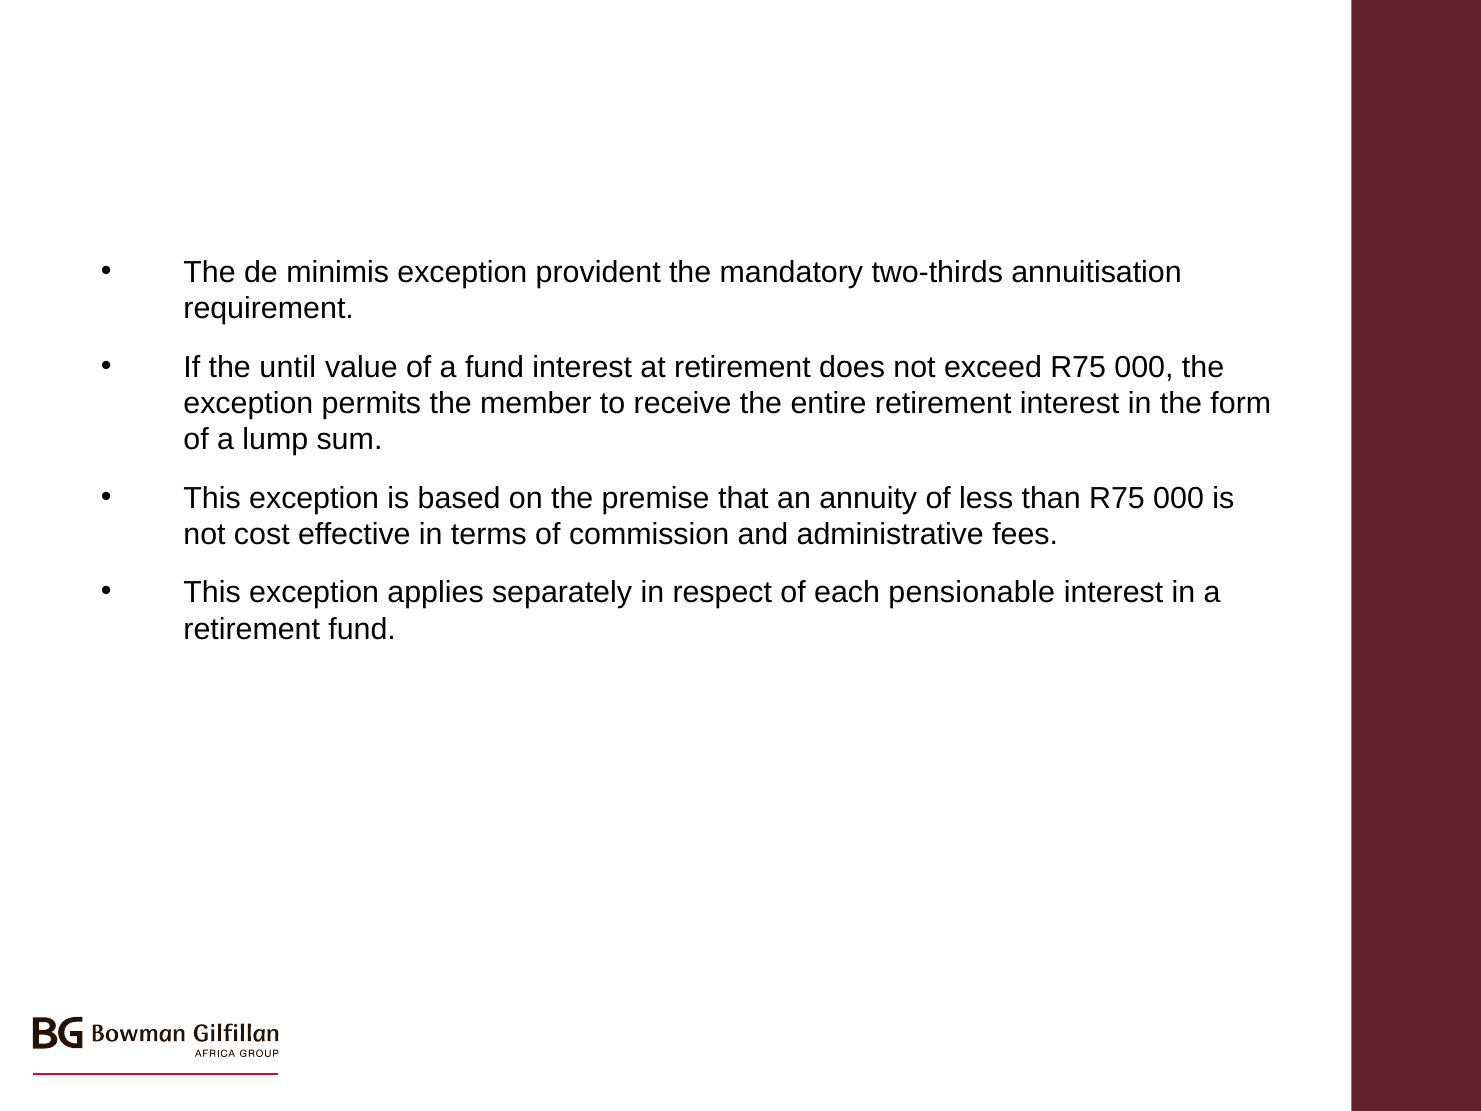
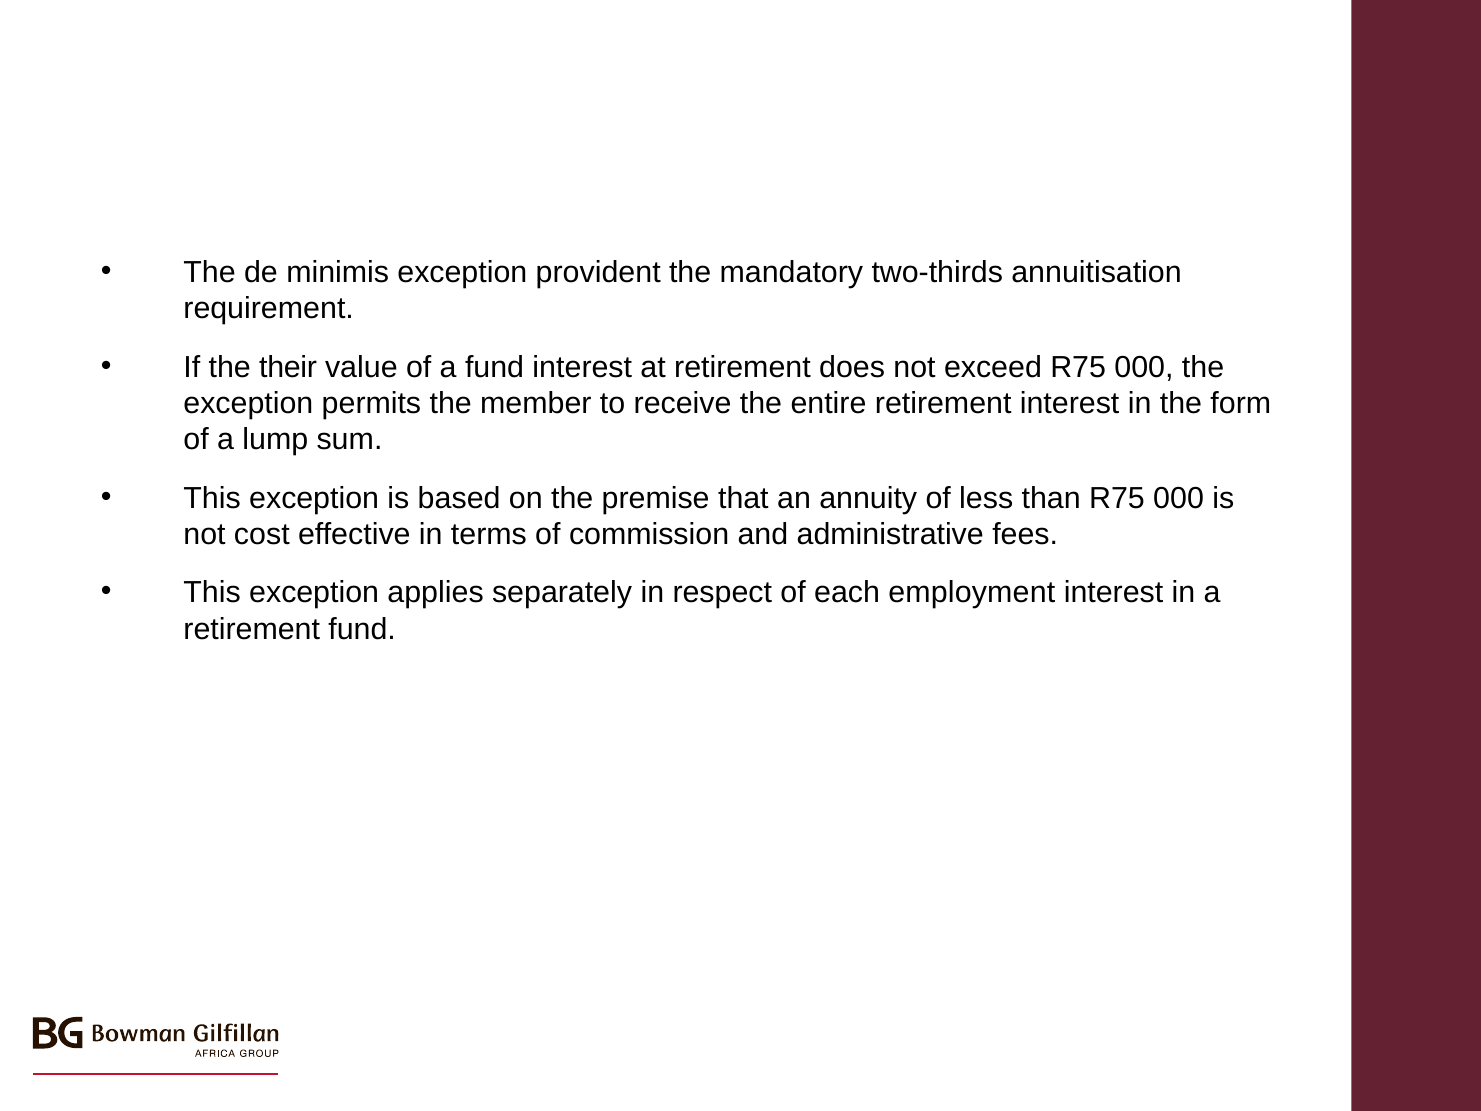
until: until -> their (288, 367)
pensionable: pensionable -> employment (972, 593)
